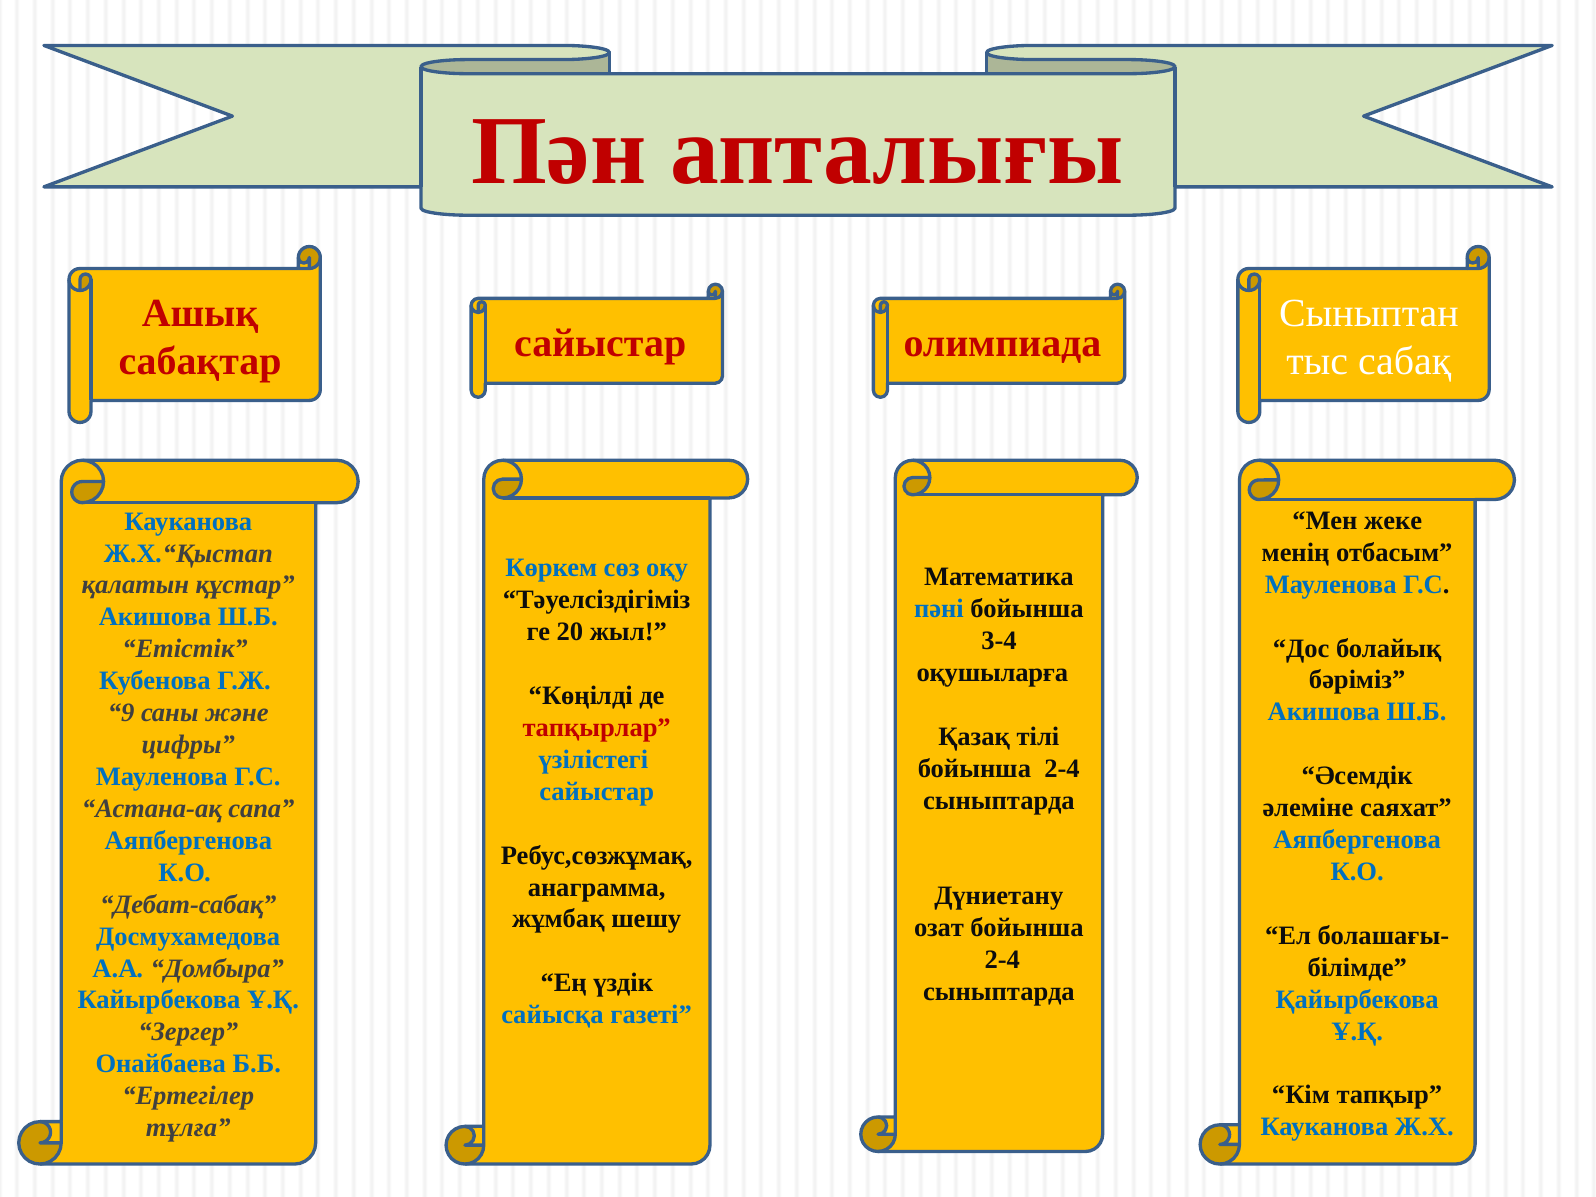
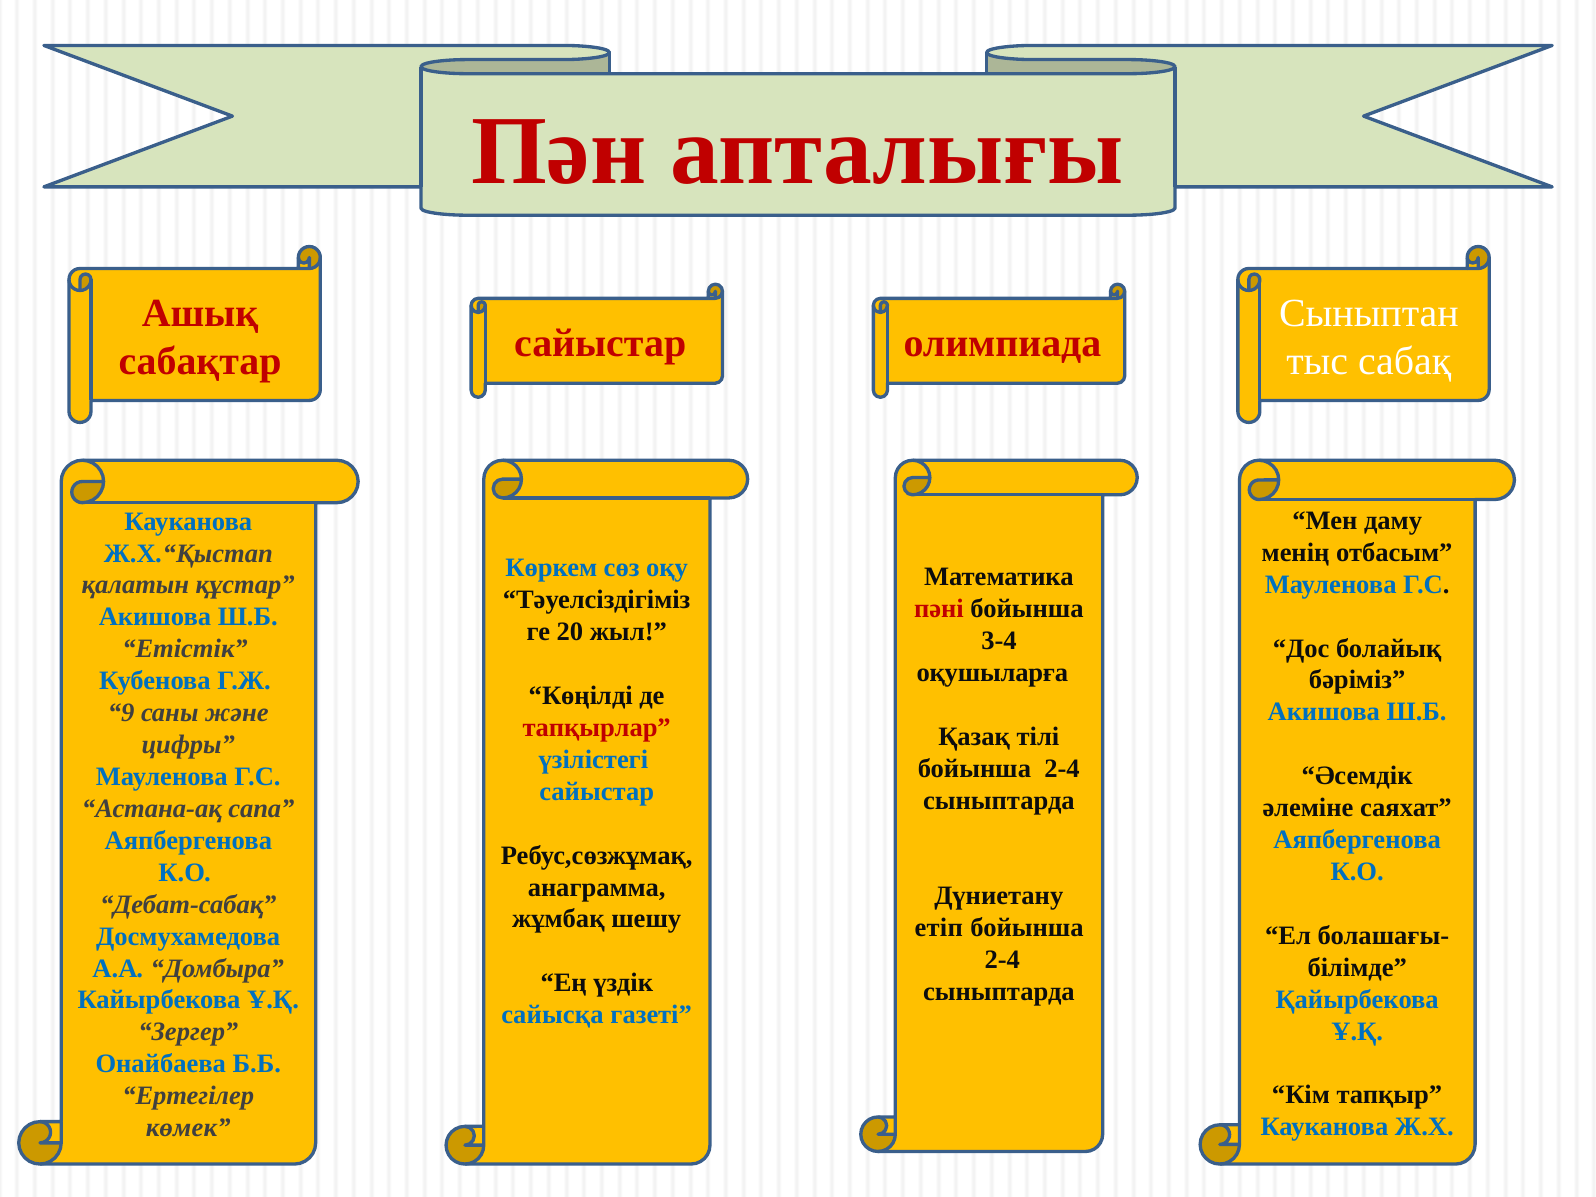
жеке: жеке -> даму (1393, 521)
пәні colour: blue -> red (939, 609)
озат: озат -> етіп (939, 928)
тұлға: тұлға -> көмек (188, 1128)
